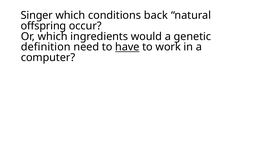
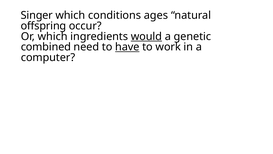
back: back -> ages (156, 15)
would underline: none -> present (146, 36)
definition: definition -> combined (46, 47)
